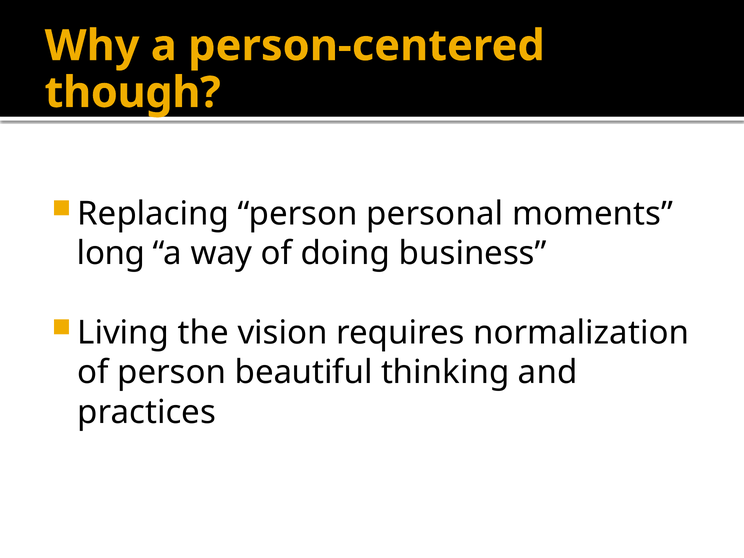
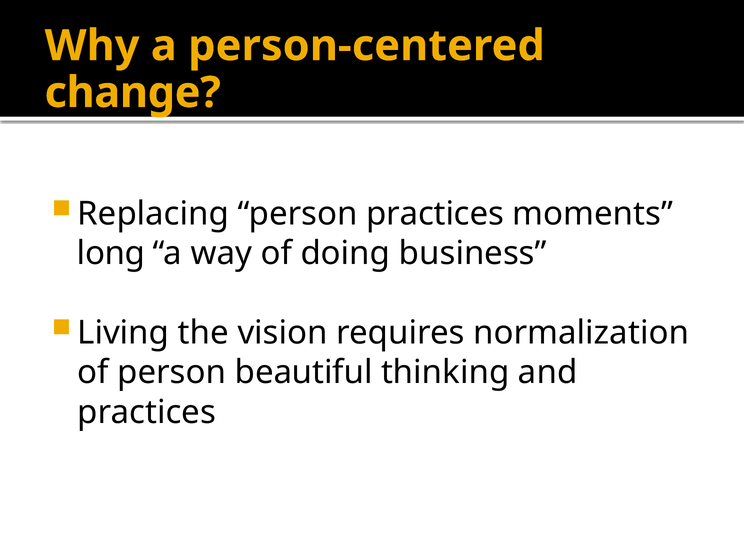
though: though -> change (133, 93)
person personal: personal -> practices (435, 214)
